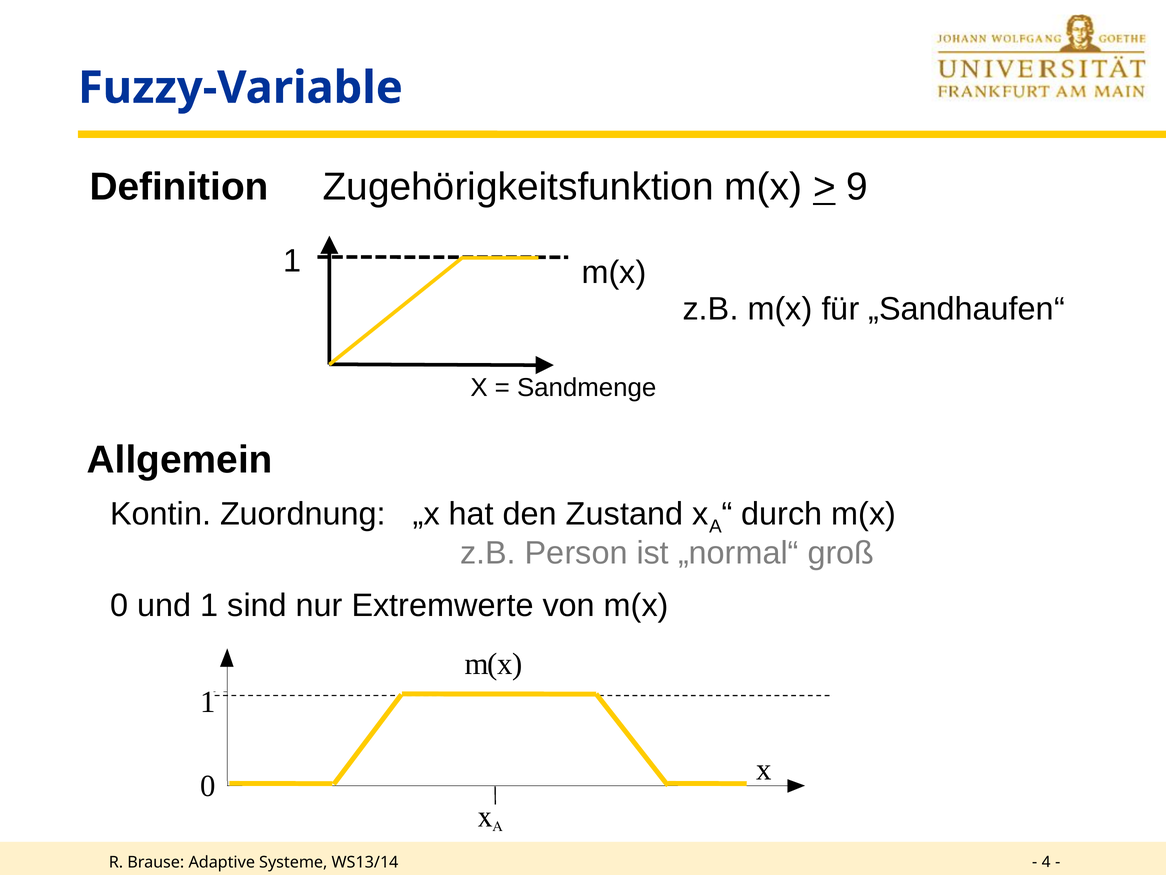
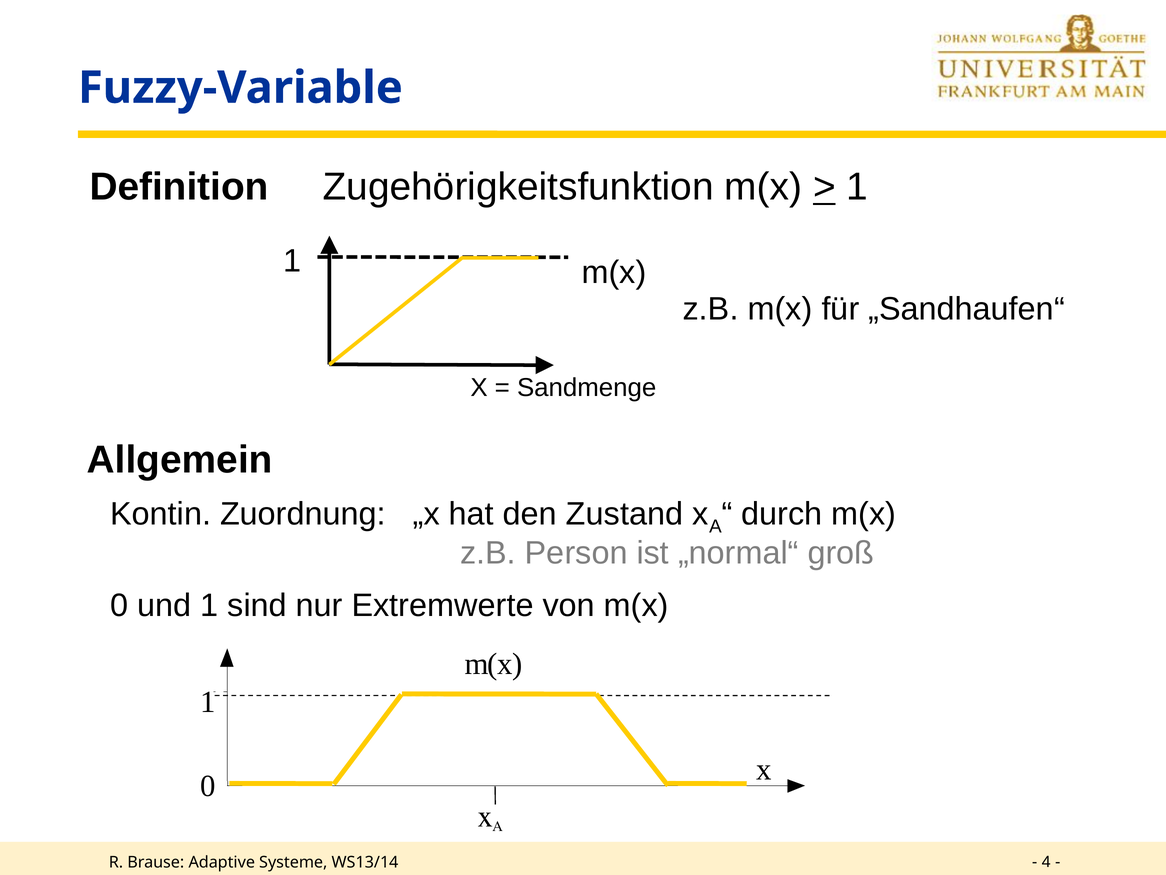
9: 9 -> 1 (857, 187)
